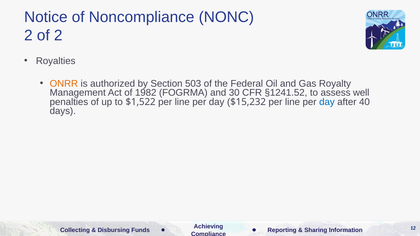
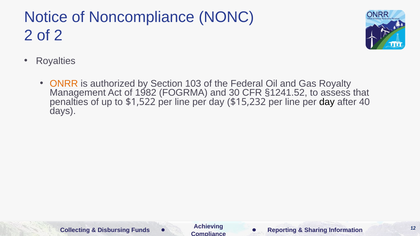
503: 503 -> 103 (193, 84)
well: well -> that (361, 93)
day colour: blue -> black (327, 102)
